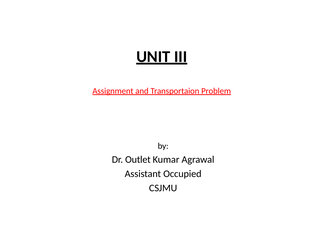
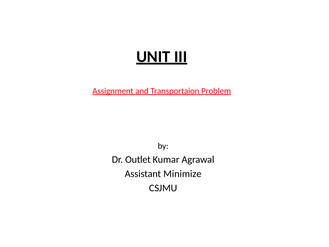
Occupied: Occupied -> Minimize (182, 174)
